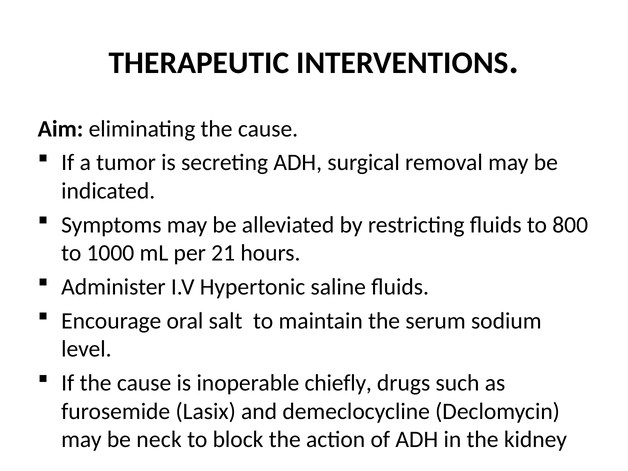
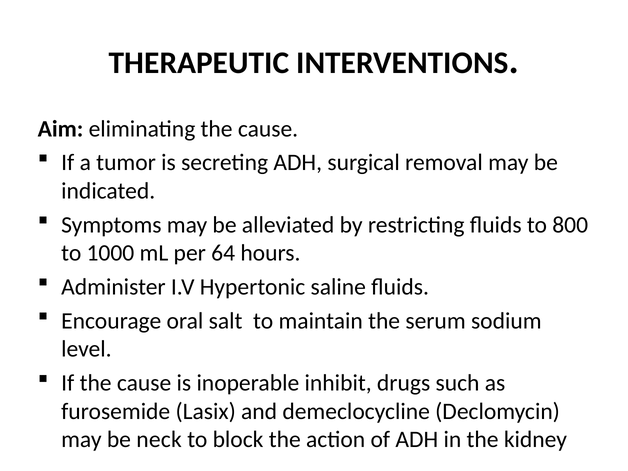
21: 21 -> 64 (223, 253)
chiefly: chiefly -> inhibit (338, 383)
